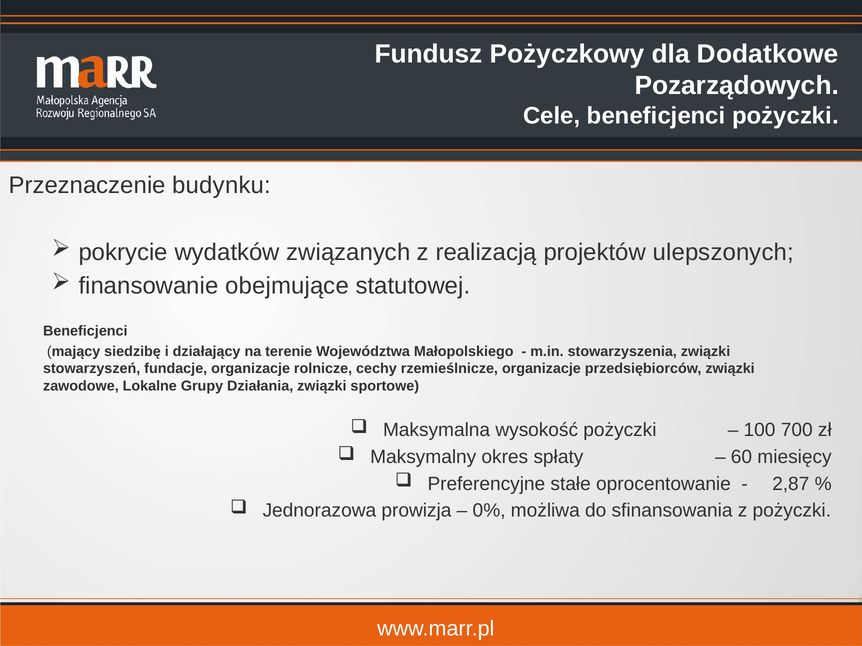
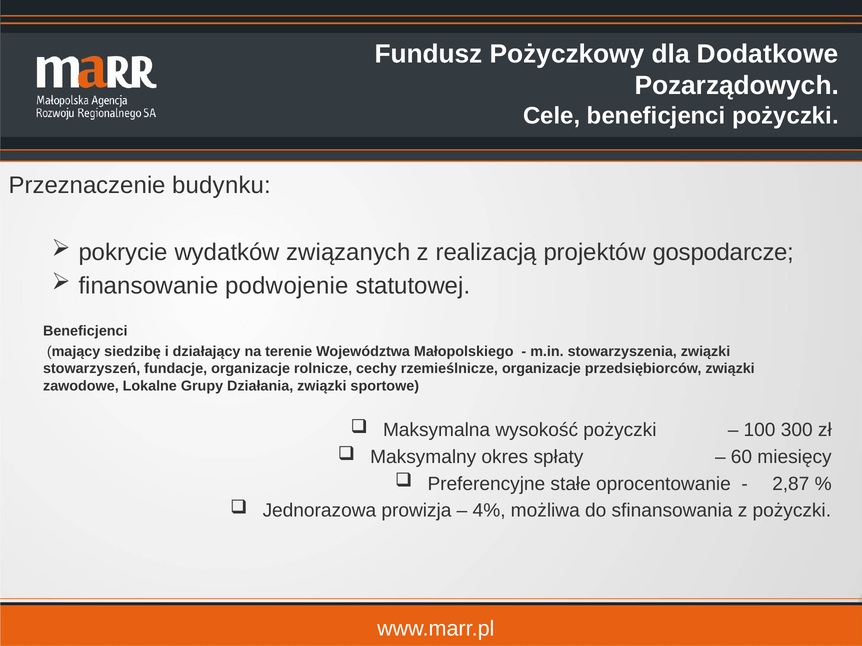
ulepszonych: ulepszonych -> gospodarcze (723, 253)
obejmujące: obejmujące -> podwojenie (287, 286)
700: 700 -> 300 (797, 430)
0%: 0% -> 4% (489, 511)
